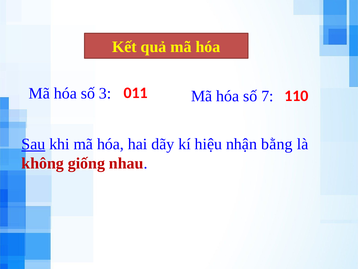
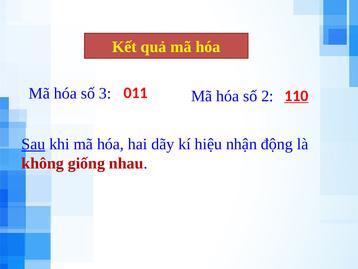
110 underline: none -> present (296, 96)
7: 7 -> 2 (267, 96)
bằng: bằng -> động (277, 144)
